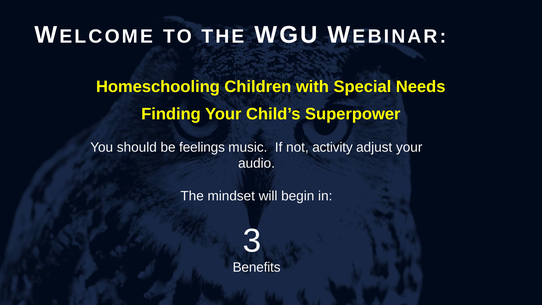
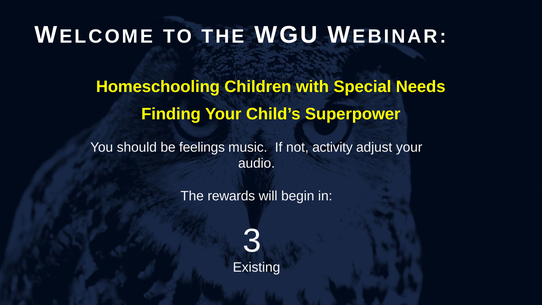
mindset: mindset -> rewards (231, 196)
Benefits: Benefits -> Existing (257, 267)
